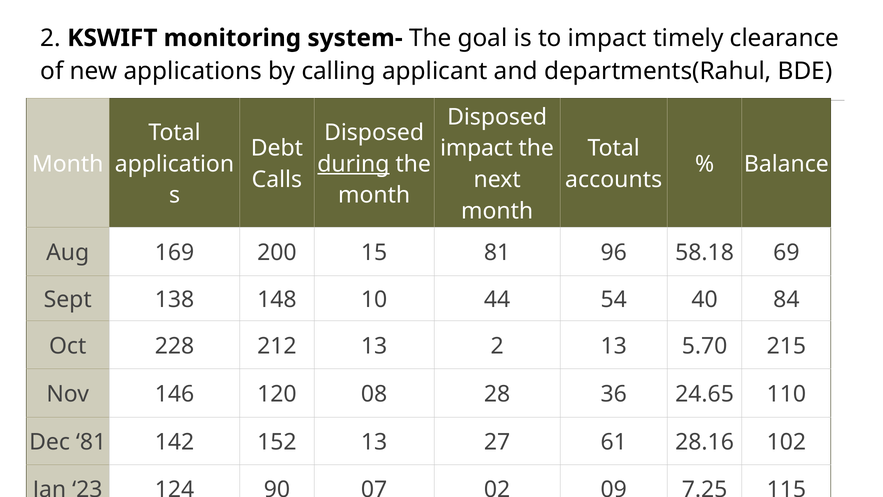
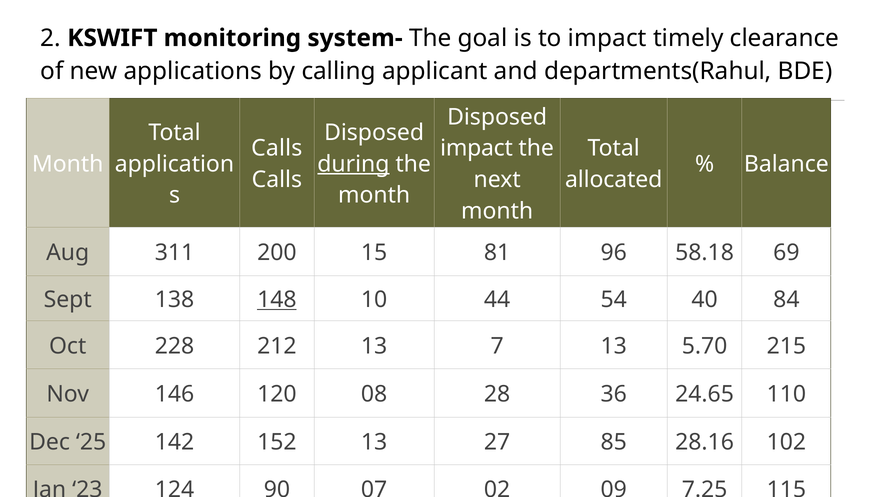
Debt: Debt -> Calls (277, 148)
accounts: accounts -> allocated (614, 180)
169: 169 -> 311 (175, 253)
148 underline: none -> present (277, 299)
13 2: 2 -> 7 (497, 346)
Dec 81: 81 -> 25 (91, 442)
61: 61 -> 85 (614, 442)
